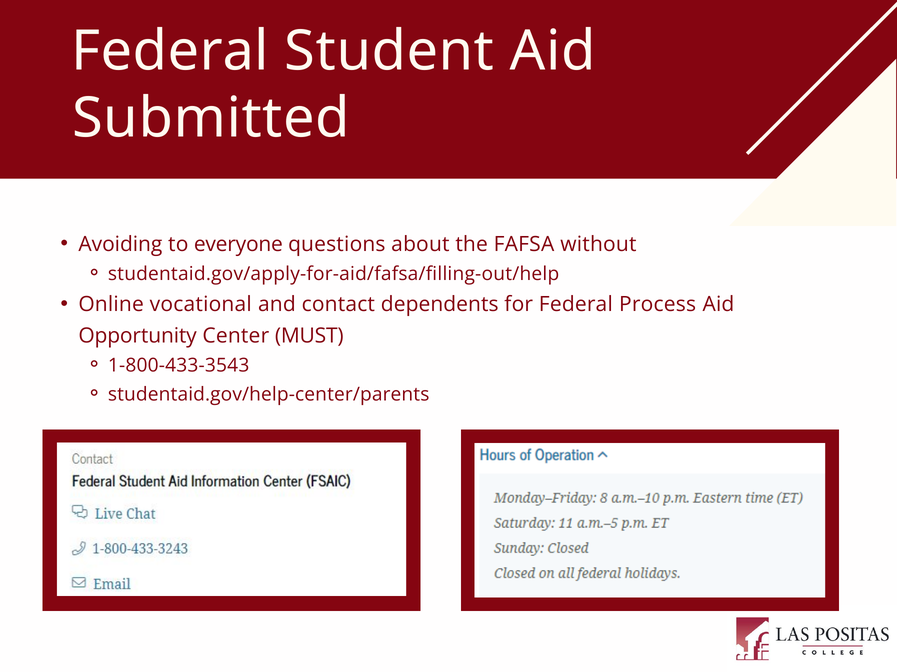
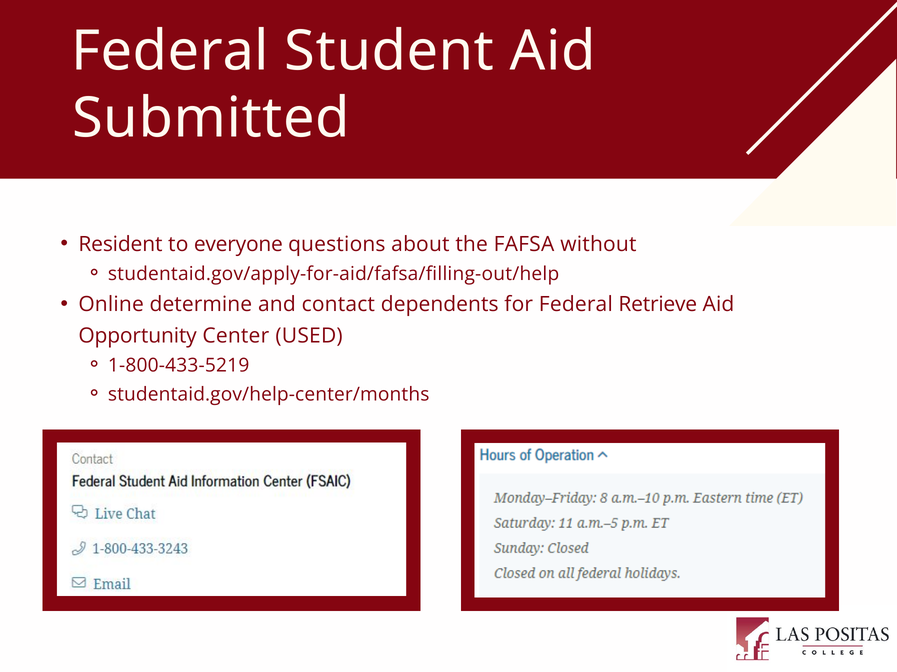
Avoiding: Avoiding -> Resident (120, 244)
vocational: vocational -> determine (201, 305)
Process: Process -> Retrieve (658, 305)
MUST: MUST -> USED (309, 336)
1-800-433-3543: 1-800-433-3543 -> 1-800-433-5219 (179, 366)
studentaid.gov/help-center/parents: studentaid.gov/help-center/parents -> studentaid.gov/help-center/months (269, 395)
